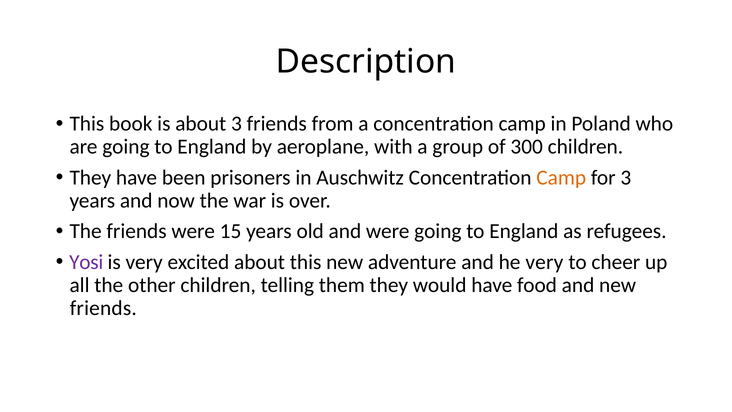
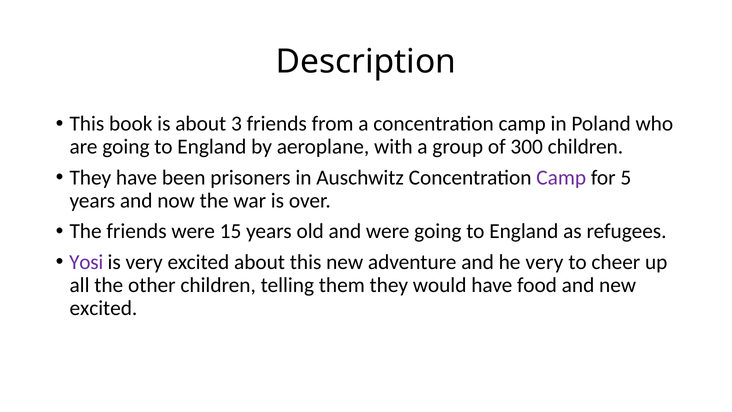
Camp colour: orange -> purple (561, 178)
for 3: 3 -> 5 (626, 178)
friends: friends -> excited (103, 308)
